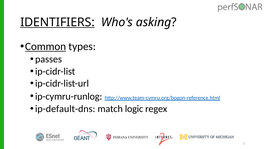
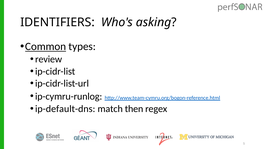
IDENTIFIERS underline: present -> none (57, 22)
passes: passes -> review (49, 59)
logic: logic -> then (134, 109)
